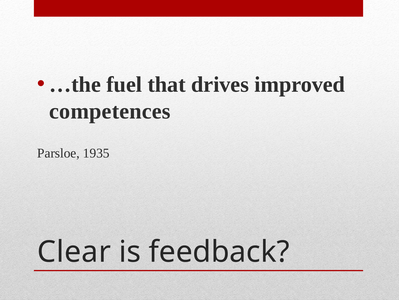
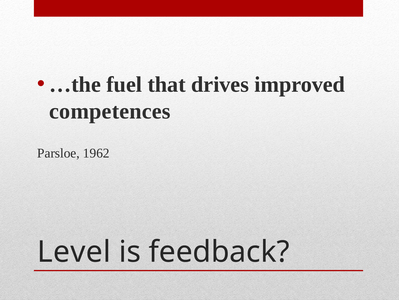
1935: 1935 -> 1962 (96, 153)
Clear: Clear -> Level (74, 251)
